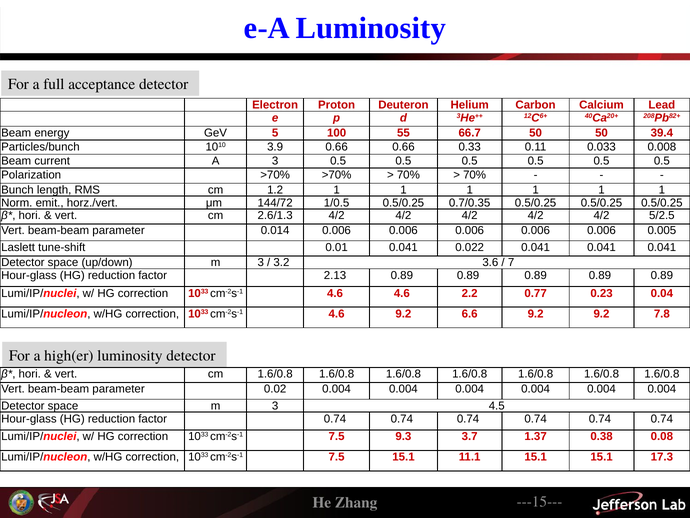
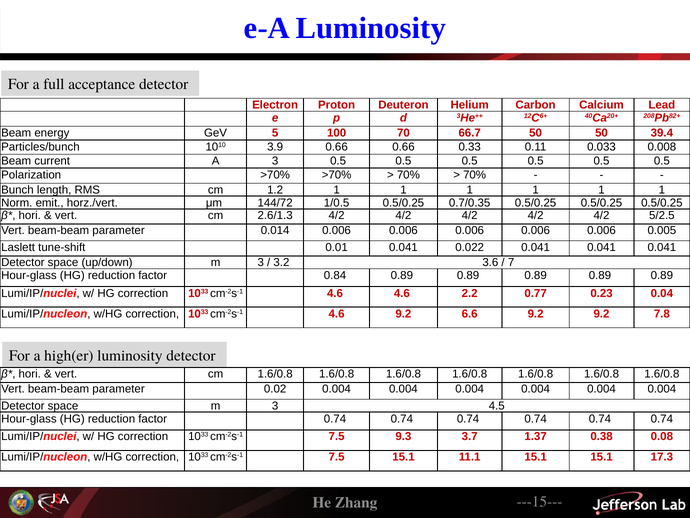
55: 55 -> 70 (403, 133)
2.13: 2.13 -> 0.84 (335, 275)
